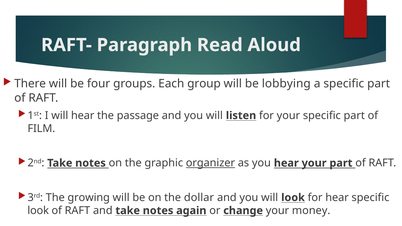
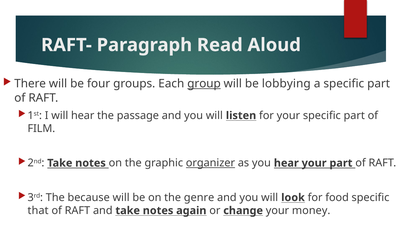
group underline: none -> present (204, 84)
growing: growing -> because (89, 198)
dollar: dollar -> genre (199, 198)
for hear: hear -> food (337, 198)
look: look -> that (38, 211)
